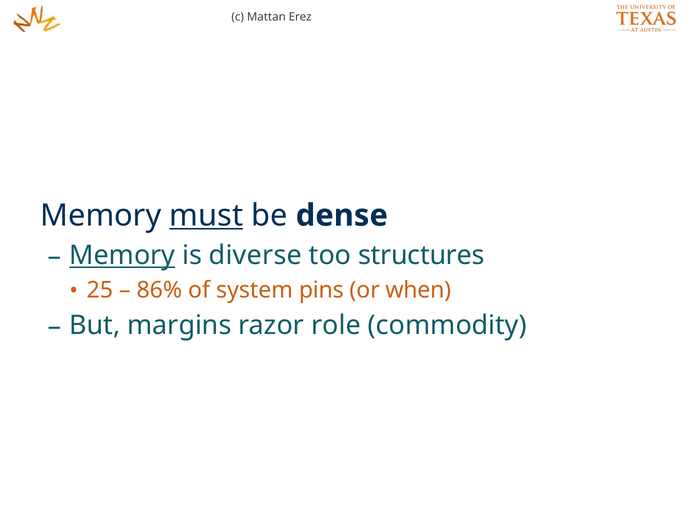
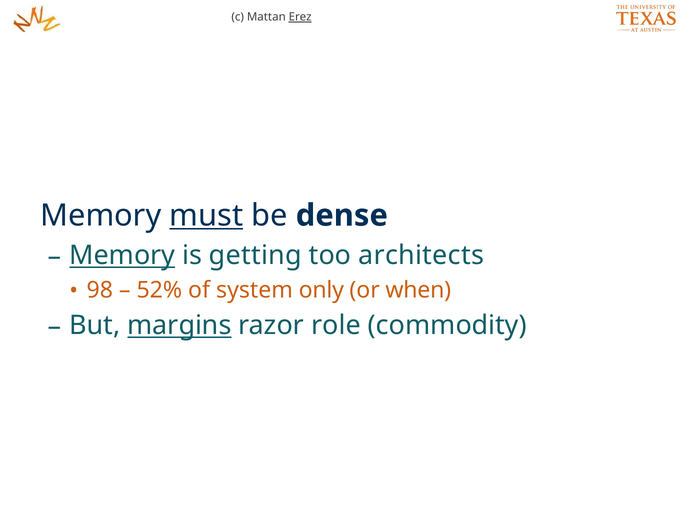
Erez underline: none -> present (300, 17)
diverse: diverse -> getting (255, 255)
structures: structures -> architects (421, 255)
25: 25 -> 98 (100, 290)
86%: 86% -> 52% (159, 290)
pins: pins -> only (321, 290)
margins underline: none -> present (179, 325)
